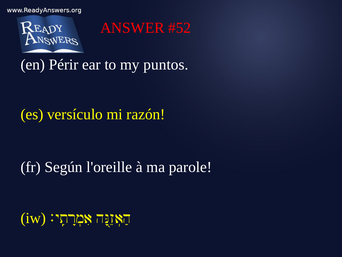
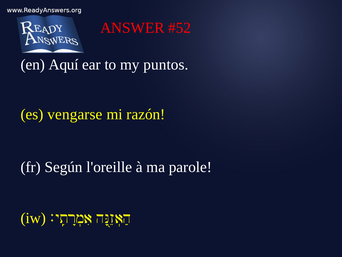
Périr: Périr -> Aquí (64, 65)
versículo: versículo -> vengarse (75, 114)
